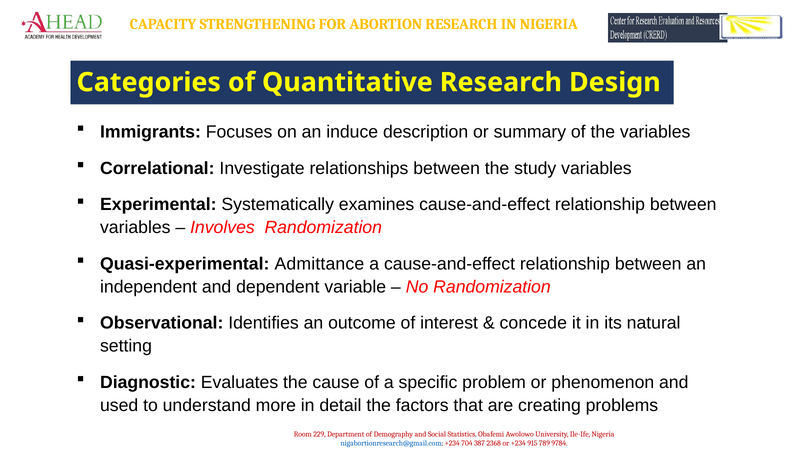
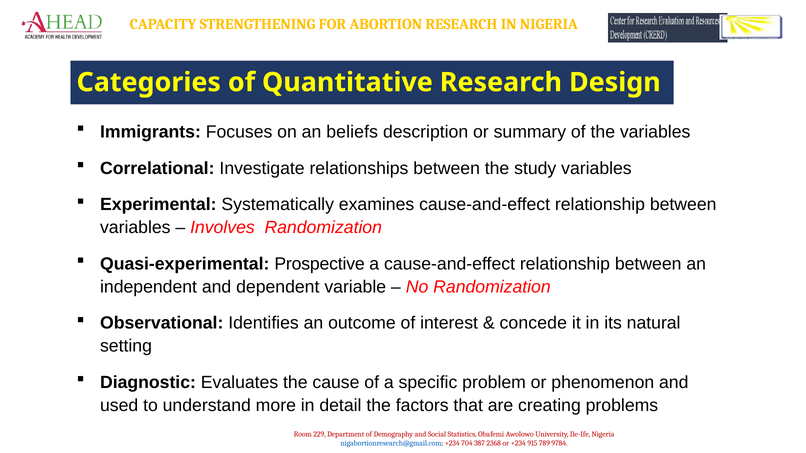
induce: induce -> beliefs (352, 132)
Admittance: Admittance -> Prospective (320, 264)
